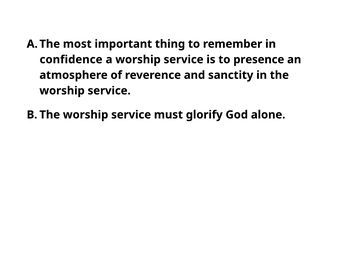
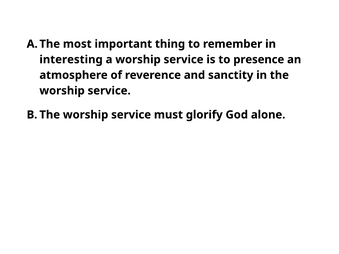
confidence: confidence -> interesting (71, 60)
